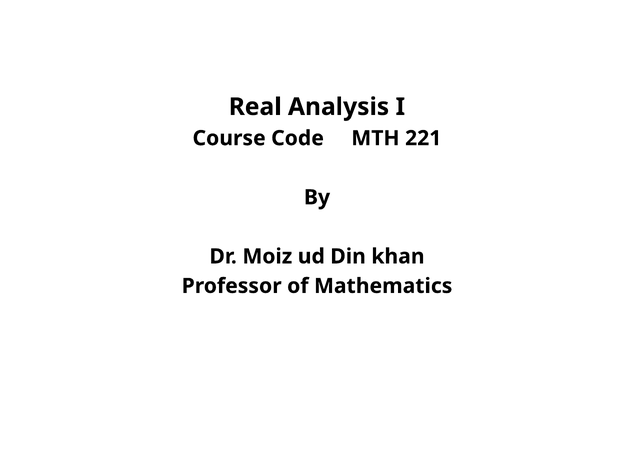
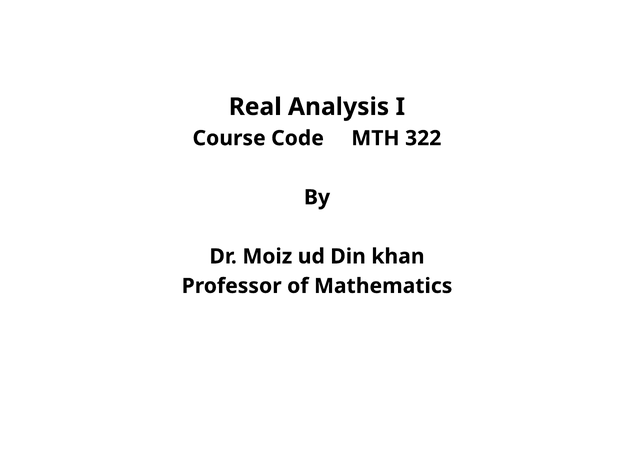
221: 221 -> 322 (423, 138)
